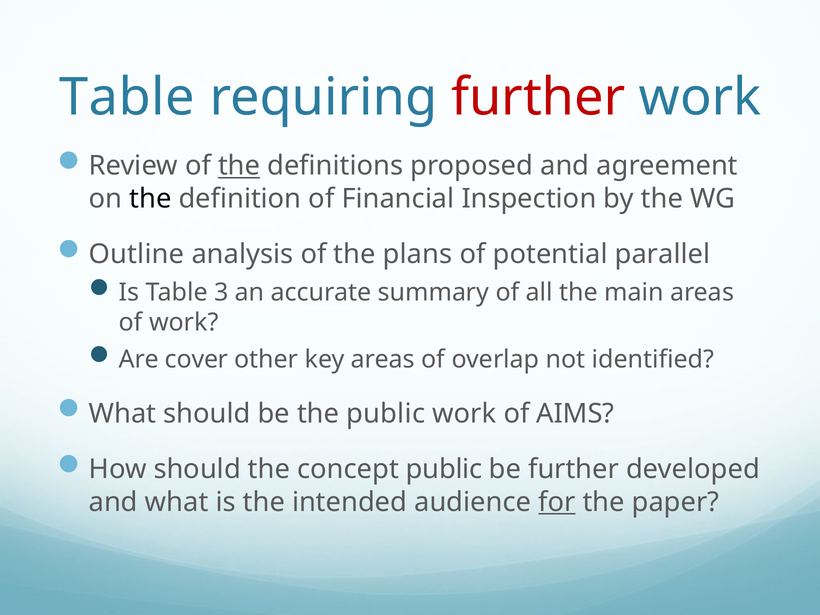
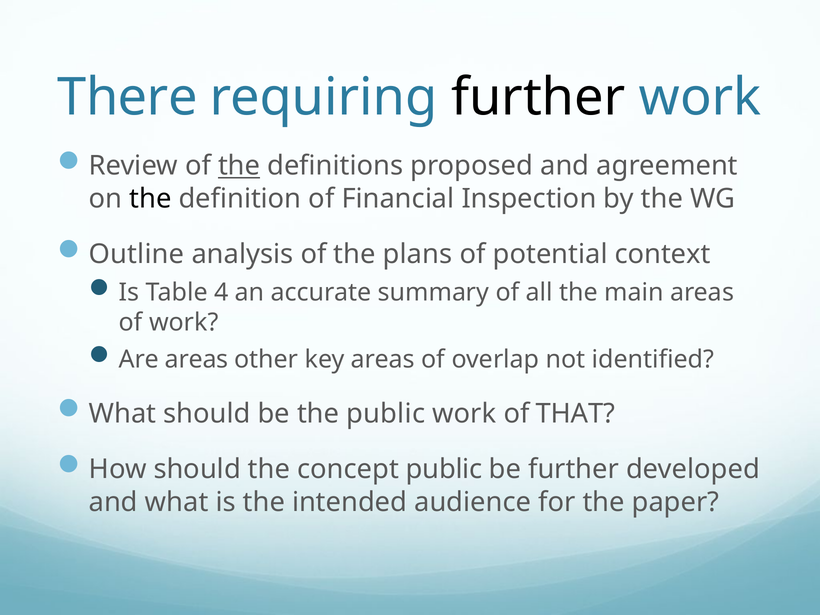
Table: Table -> There (128, 98)
further colour: red -> black (538, 98)
parallel: parallel -> context (663, 254)
3: 3 -> 4 (221, 292)
Are cover: cover -> areas (197, 359)
AIMS: AIMS -> THAT (575, 414)
for underline: present -> none (557, 502)
